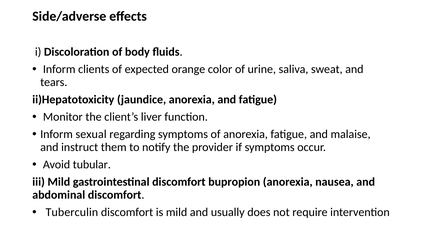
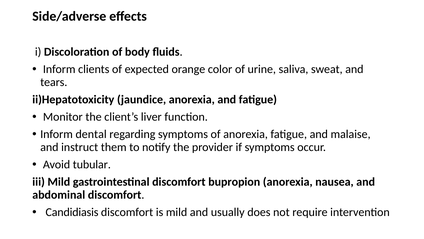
sexual: sexual -> dental (91, 134)
Tuberculin: Tuberculin -> Candidiasis (72, 212)
